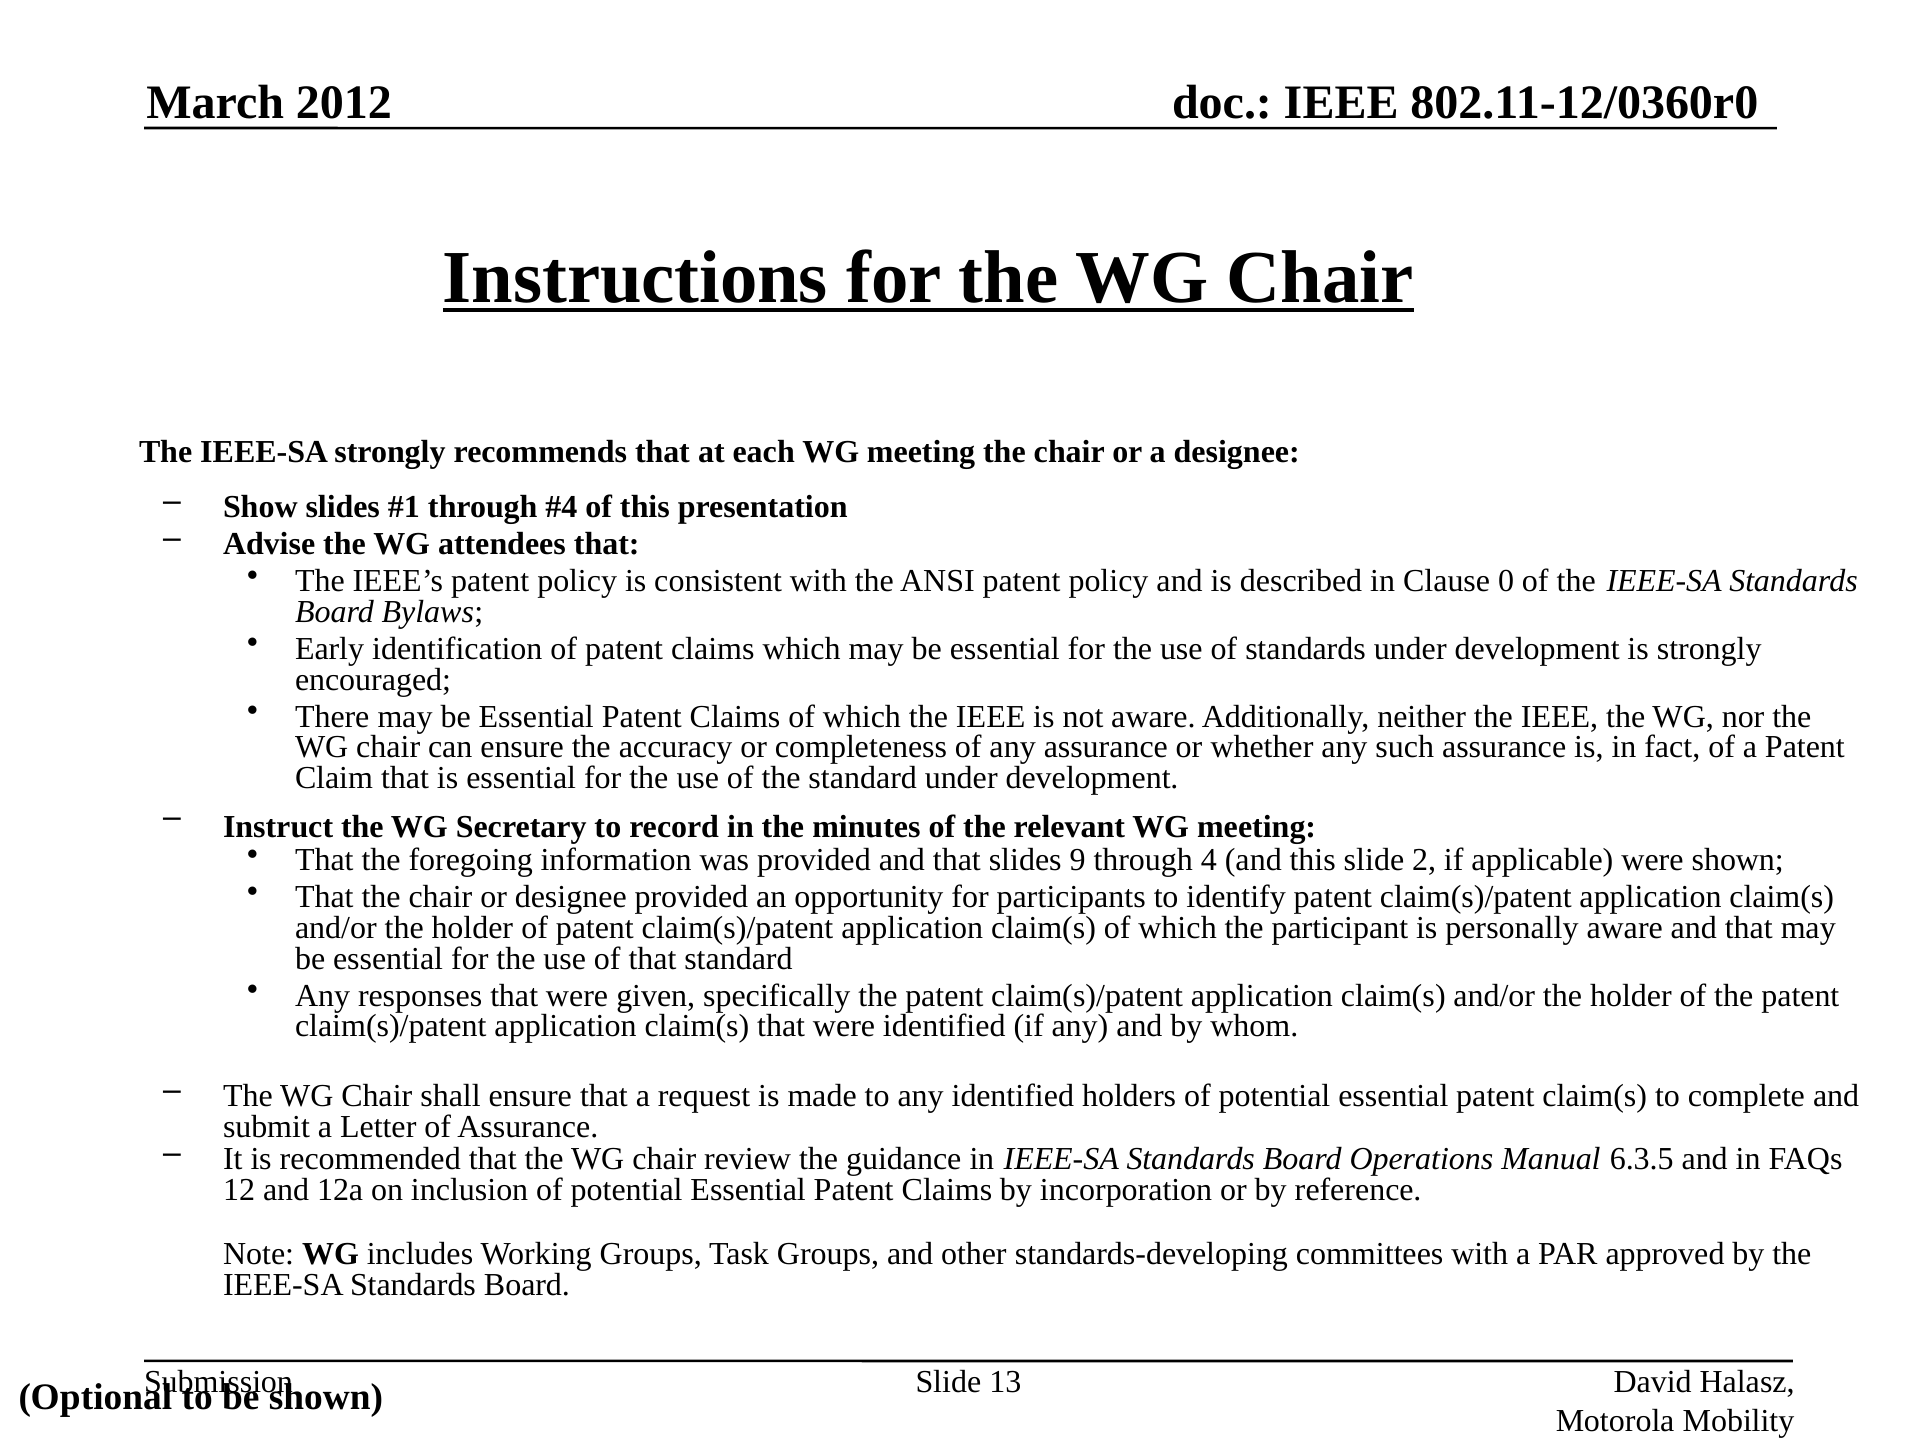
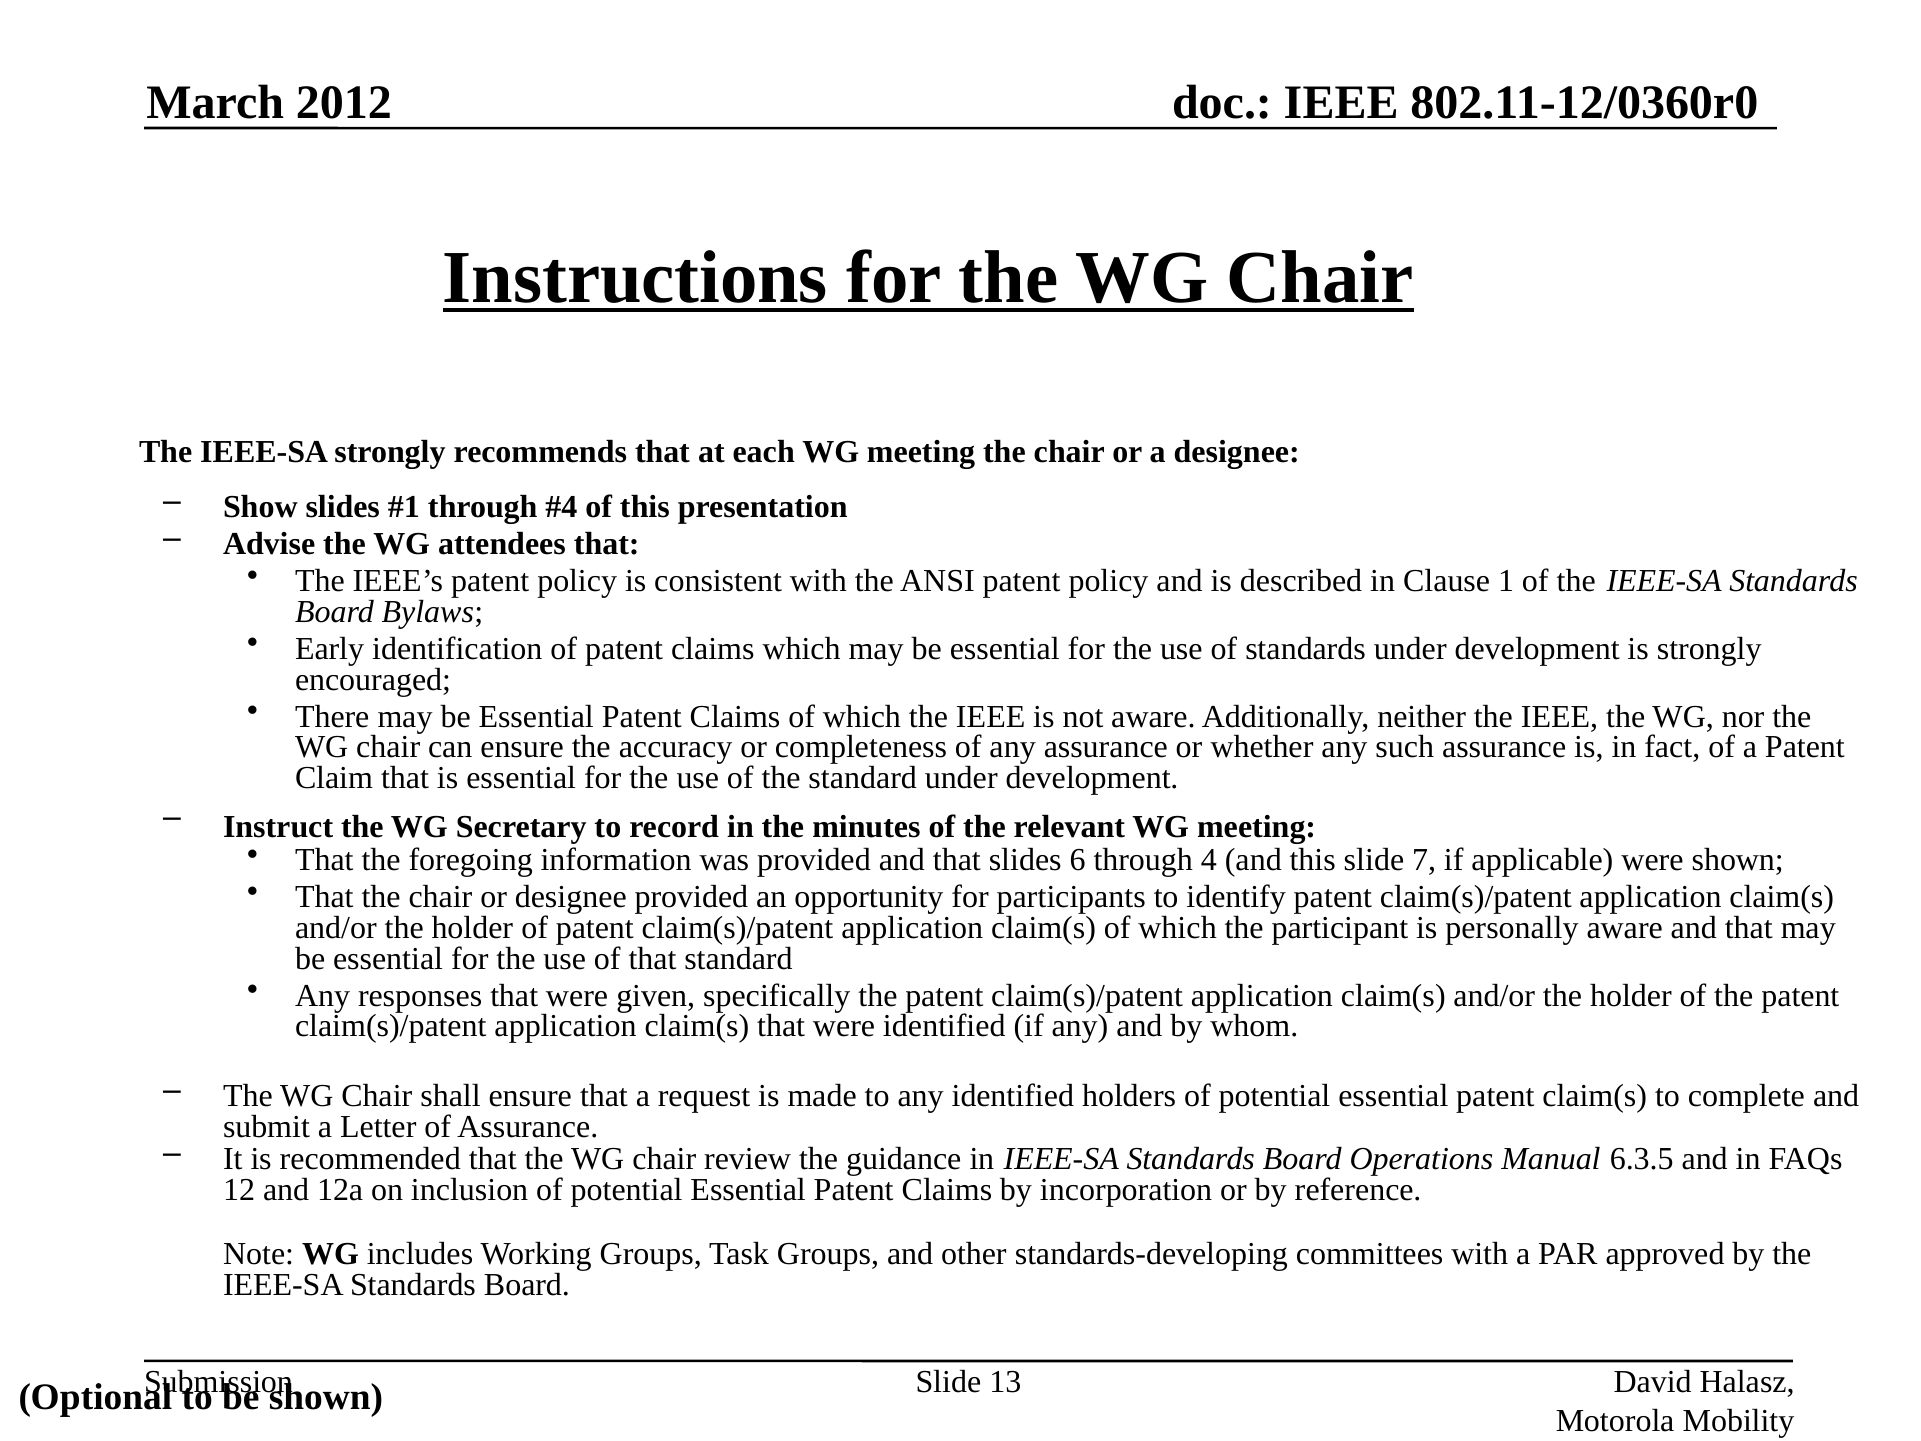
0: 0 -> 1 (1506, 581)
9: 9 -> 6 (1078, 860)
2: 2 -> 7 (1424, 860)
